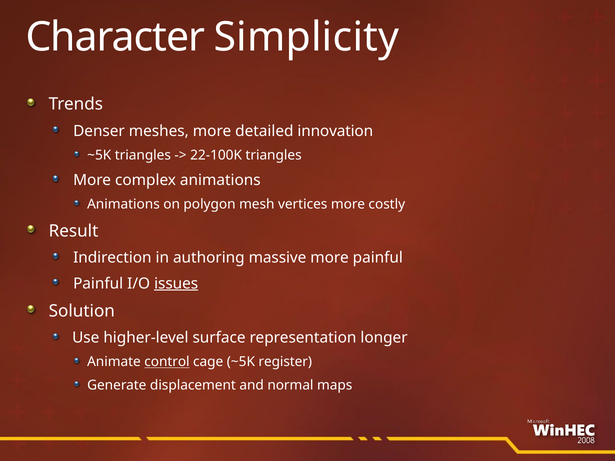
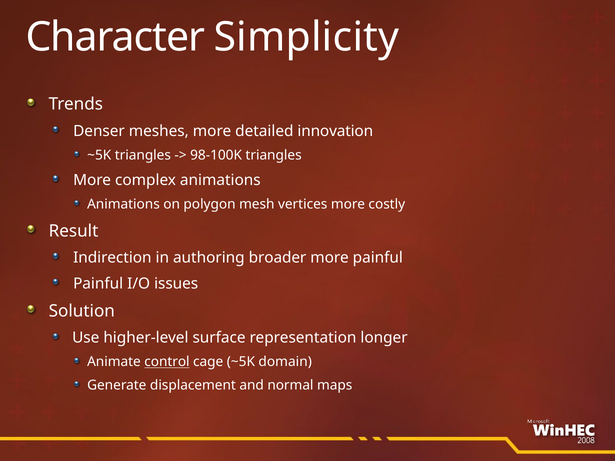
22-100K: 22-100K -> 98-100K (216, 155)
massive: massive -> broader (278, 258)
issues underline: present -> none (176, 284)
register: register -> domain (285, 362)
